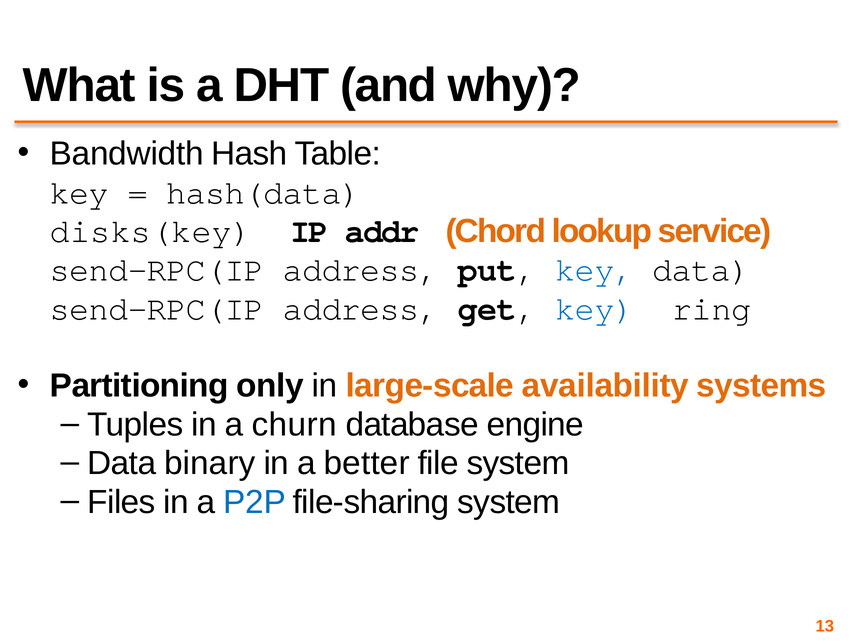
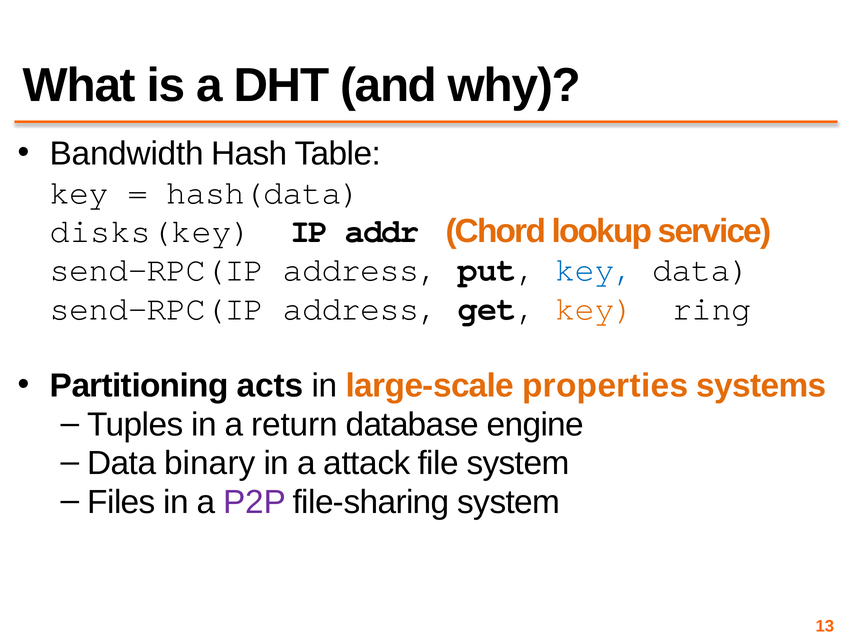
key colour: blue -> orange (595, 309)
only: only -> acts (270, 386)
availability: availability -> properties (605, 386)
churn: churn -> return (294, 425)
better: better -> attack (367, 463)
P2P colour: blue -> purple (255, 502)
